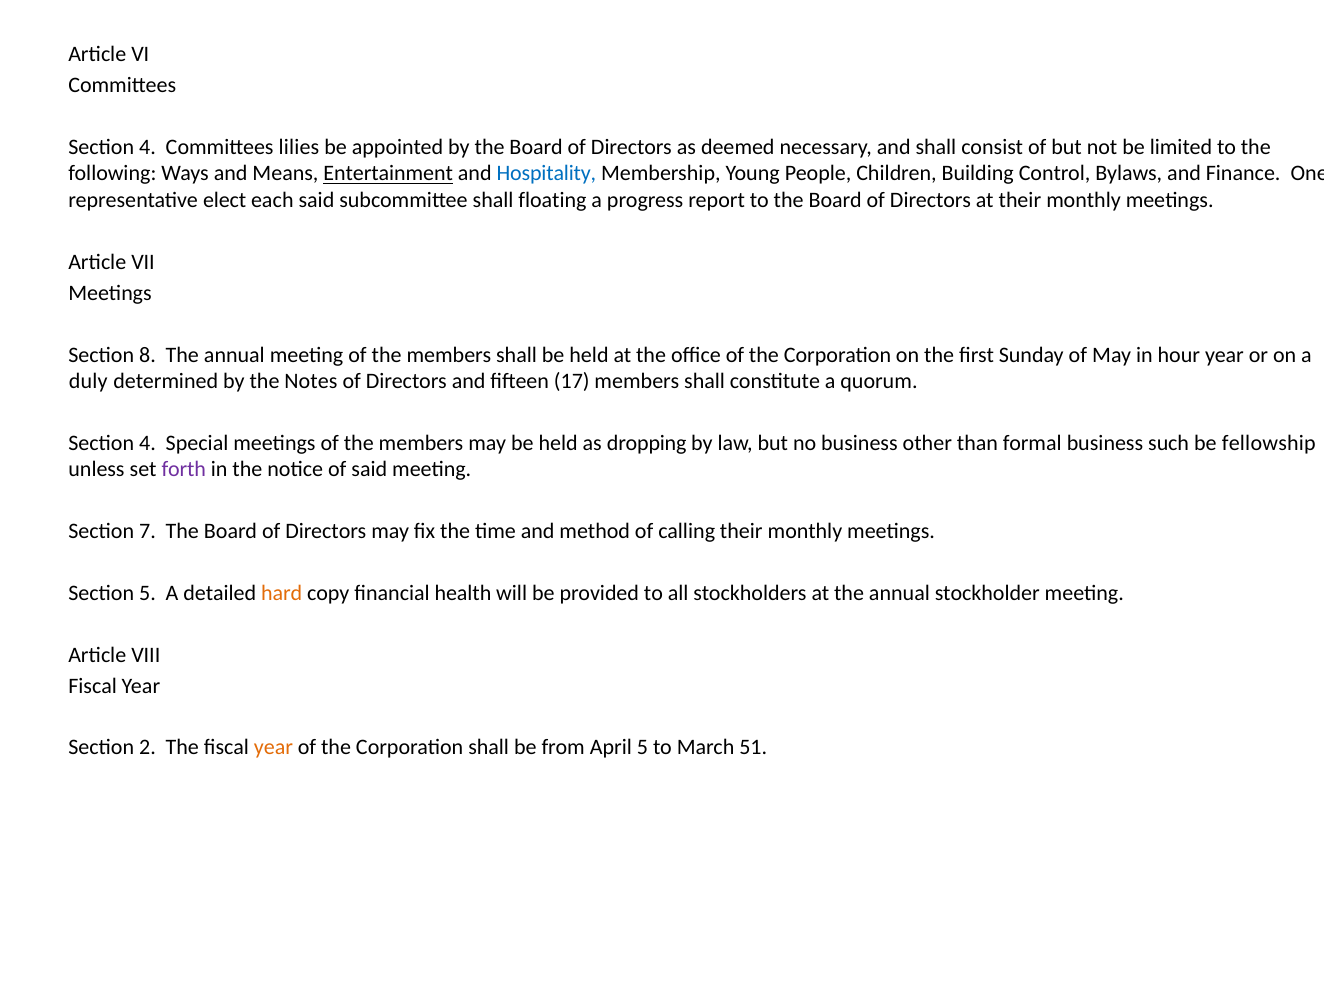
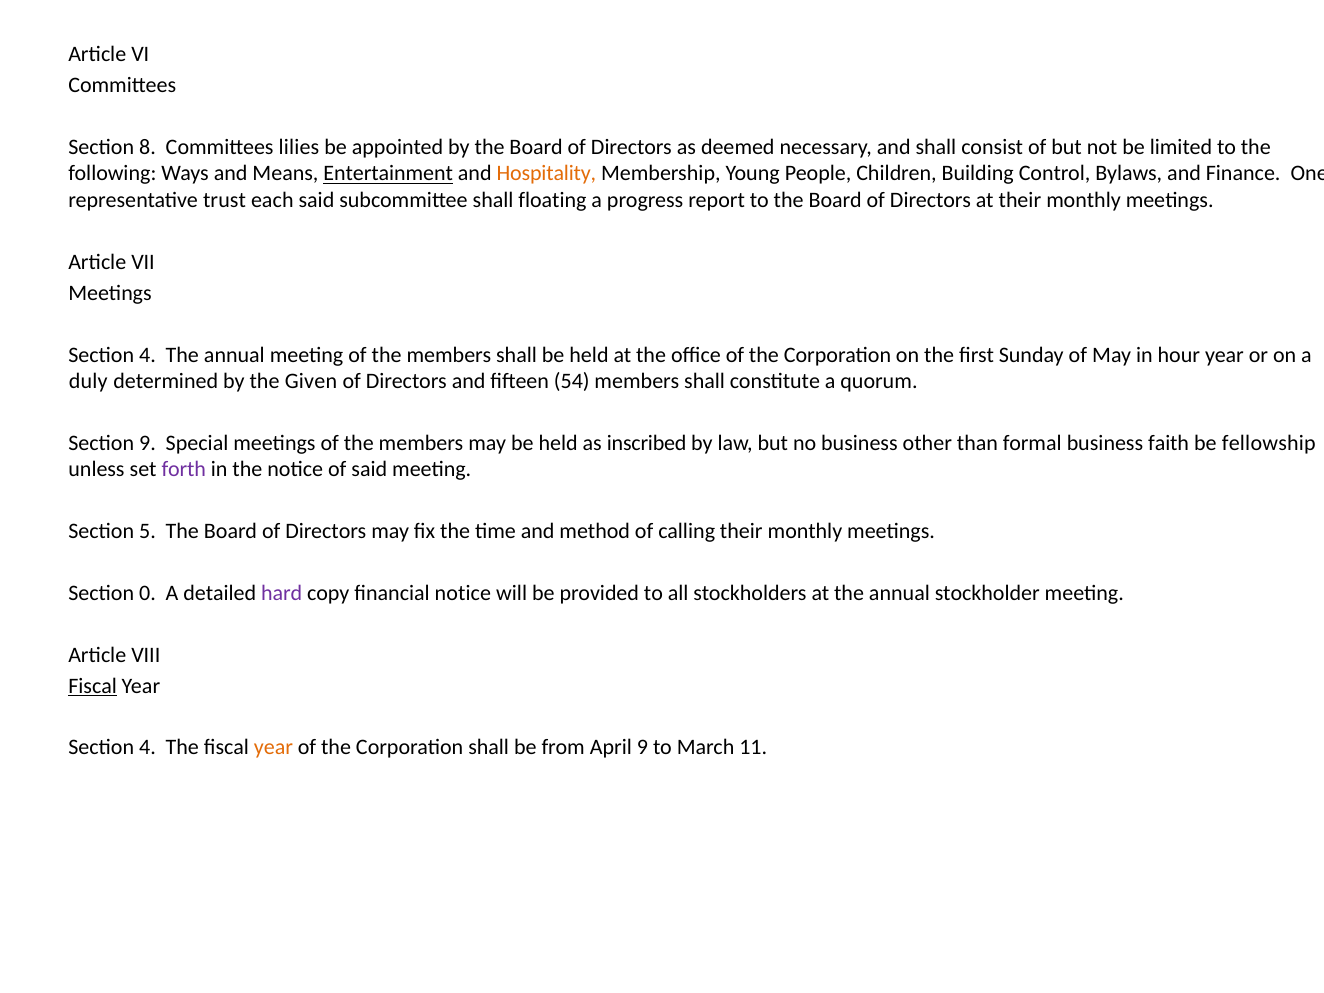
4: 4 -> 8 (147, 147)
Hospitality colour: blue -> orange (546, 174)
elect: elect -> trust (225, 200)
8: 8 -> 4 (147, 355)
Notes: Notes -> Given (311, 381)
17: 17 -> 54 (572, 381)
4: 4 -> 9 (147, 443)
dropping: dropping -> inscribed (647, 443)
such: such -> faith (1169, 443)
7: 7 -> 5 (147, 531)
Section 5: 5 -> 0 (147, 593)
hard colour: orange -> purple (282, 593)
financial health: health -> notice (463, 593)
Fiscal underline: none -> present (93, 686)
2: 2 -> 4 (147, 748)
April 5: 5 -> 9 (642, 748)
51: 51 -> 11 (753, 748)
